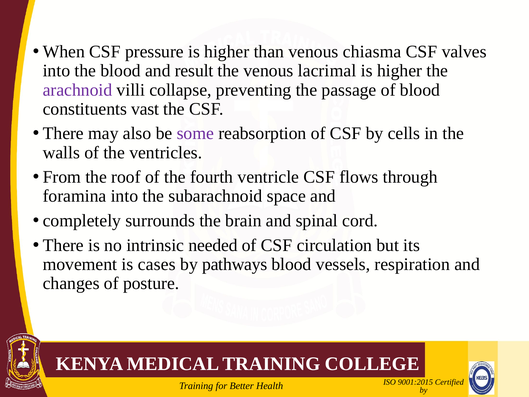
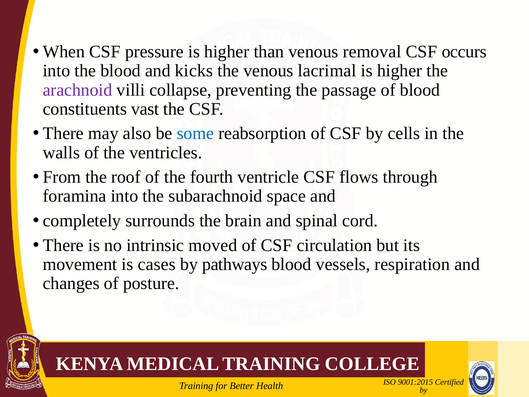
chiasma: chiasma -> removal (372, 52)
valves: valves -> occurs (464, 52)
result: result -> kicks (194, 71)
some colour: purple -> blue (195, 133)
needed: needed -> moved (213, 245)
